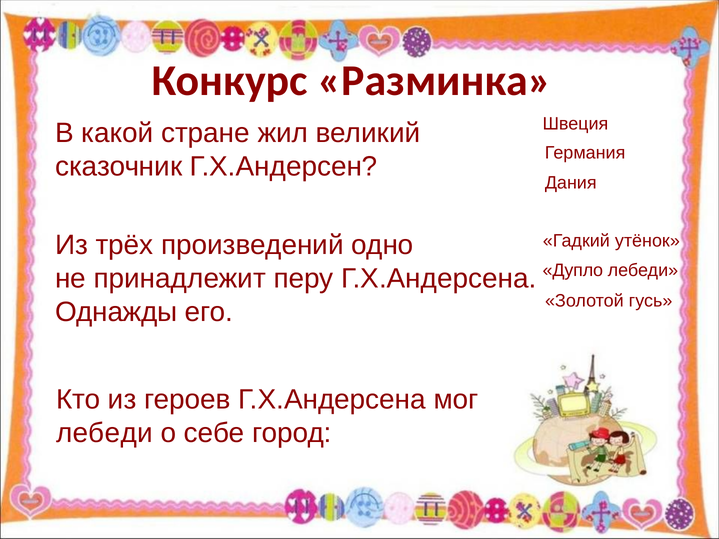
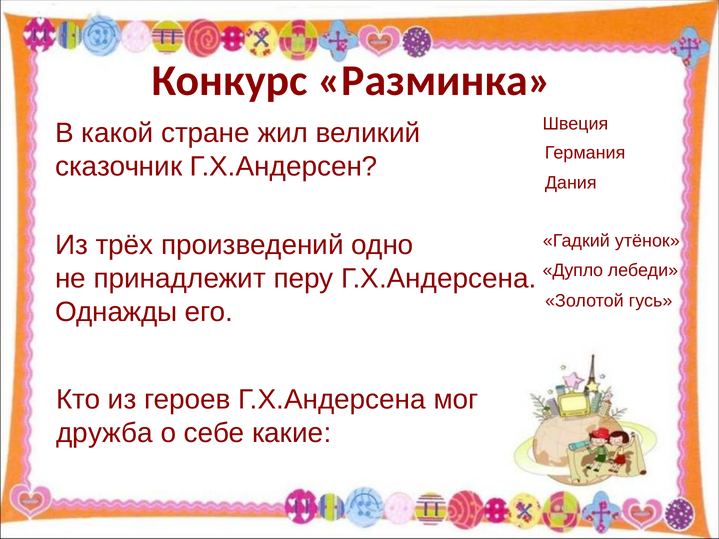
лебеди: лебеди -> дружба (104, 433)
город: город -> какие (292, 433)
